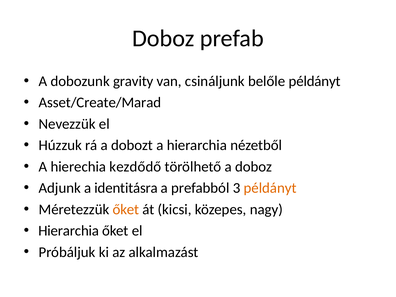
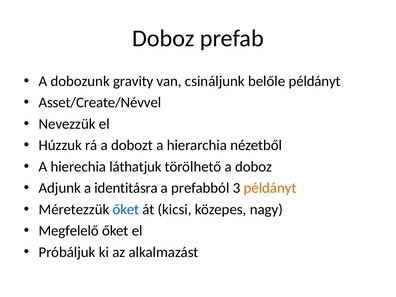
Asset/Create/Marad: Asset/Create/Marad -> Asset/Create/Névvel (100, 103)
kezdődő: kezdődő -> láthatjuk (135, 167)
őket colour: orange -> blue (126, 209)
Hierarchia: Hierarchia -> Megfelelő (69, 231)
